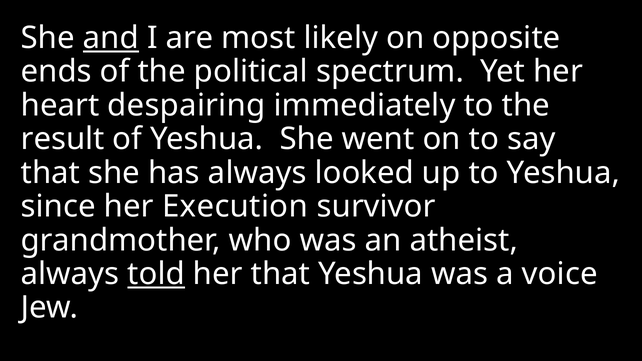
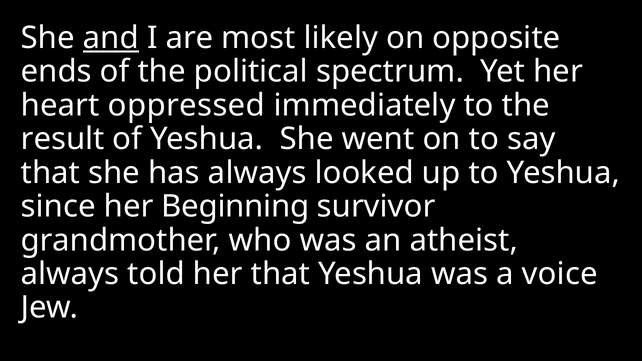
despairing: despairing -> oppressed (186, 105)
Execution: Execution -> Beginning (235, 207)
told underline: present -> none (156, 274)
